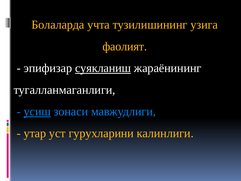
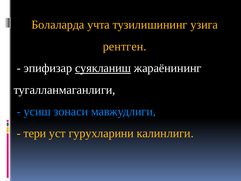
фаолият: фаолият -> рентген (125, 46)
усиш underline: present -> none (37, 111)
утар: утар -> тери (35, 133)
